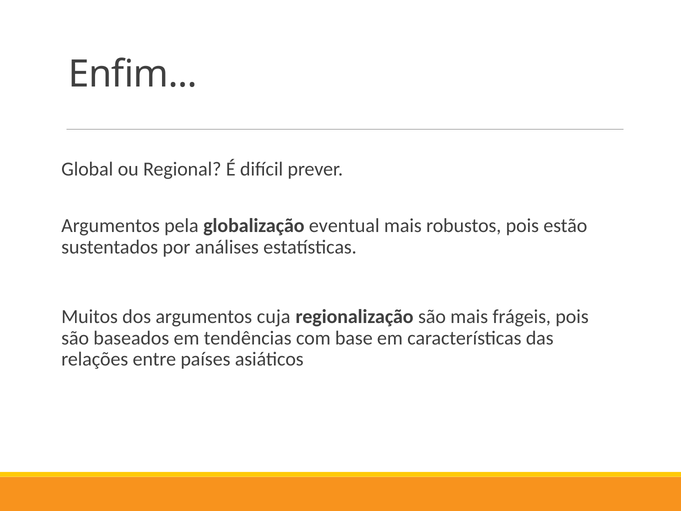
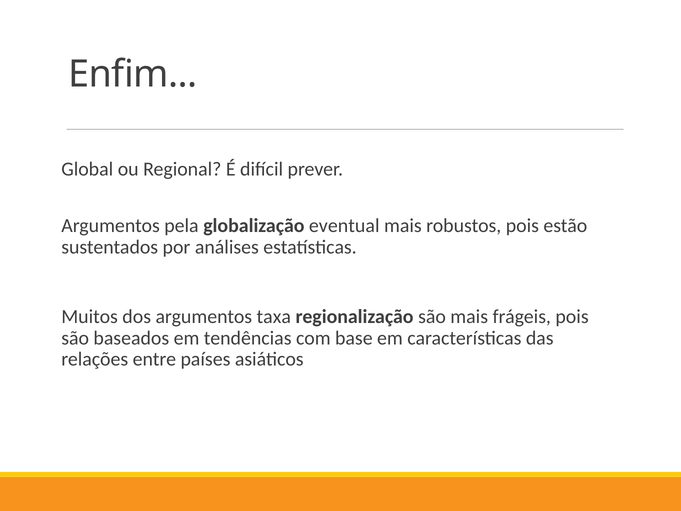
cuja: cuja -> taxa (274, 316)
